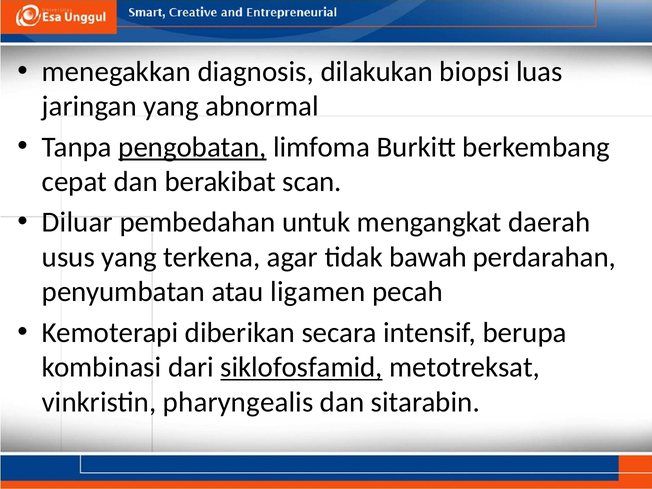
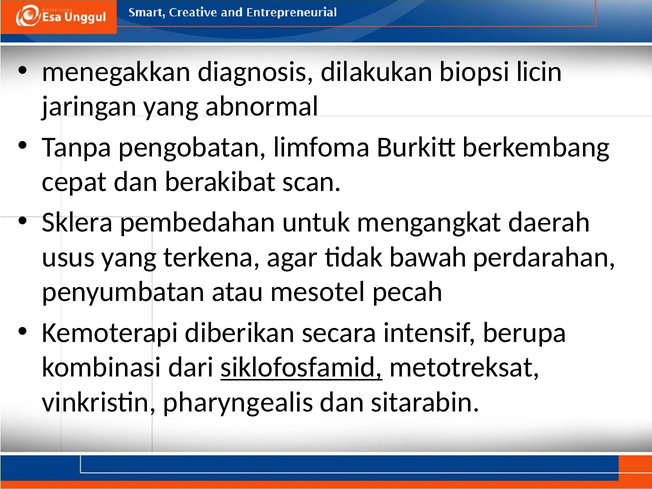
luas: luas -> licin (539, 72)
pengobatan underline: present -> none (193, 147)
Diluar: Diluar -> Sklera (77, 222)
ligamen: ligamen -> mesotel (318, 292)
